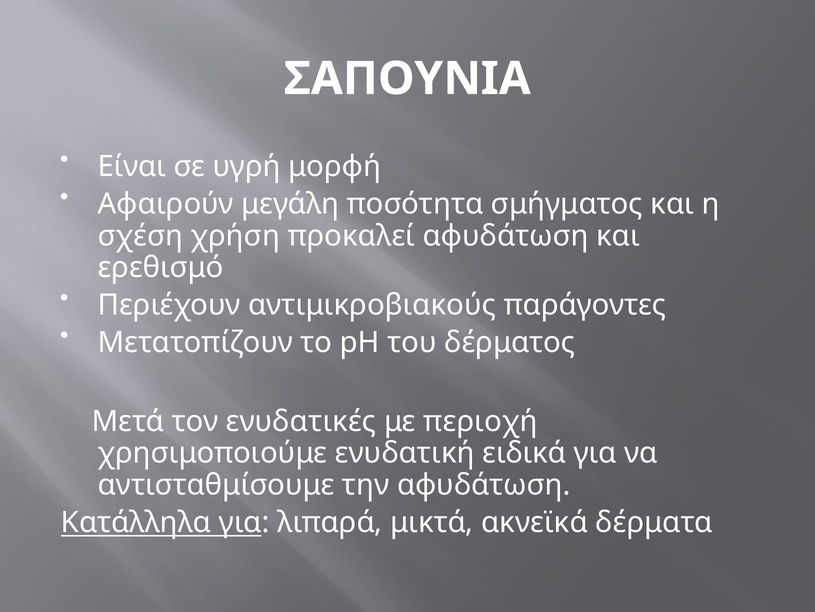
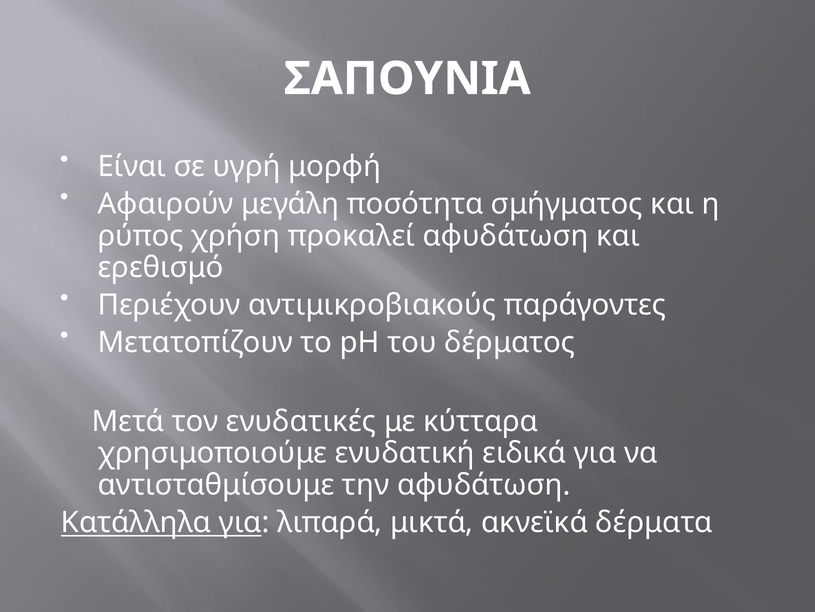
σχέση: σχέση -> ρύπος (141, 236)
περιοχή: περιοχή -> κύτταρα (481, 421)
